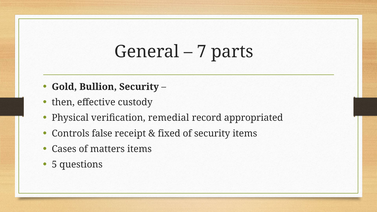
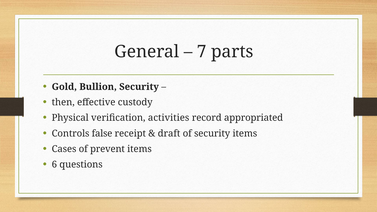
remedial: remedial -> activities (169, 118)
fixed: fixed -> draft (169, 133)
matters: matters -> prevent (107, 149)
5: 5 -> 6 (54, 165)
